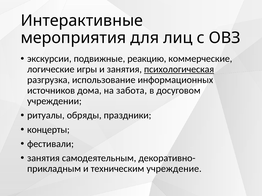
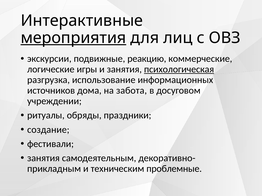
мероприятия underline: none -> present (73, 38)
концерты: концерты -> создание (48, 130)
учреждение: учреждение -> проблемные (174, 169)
